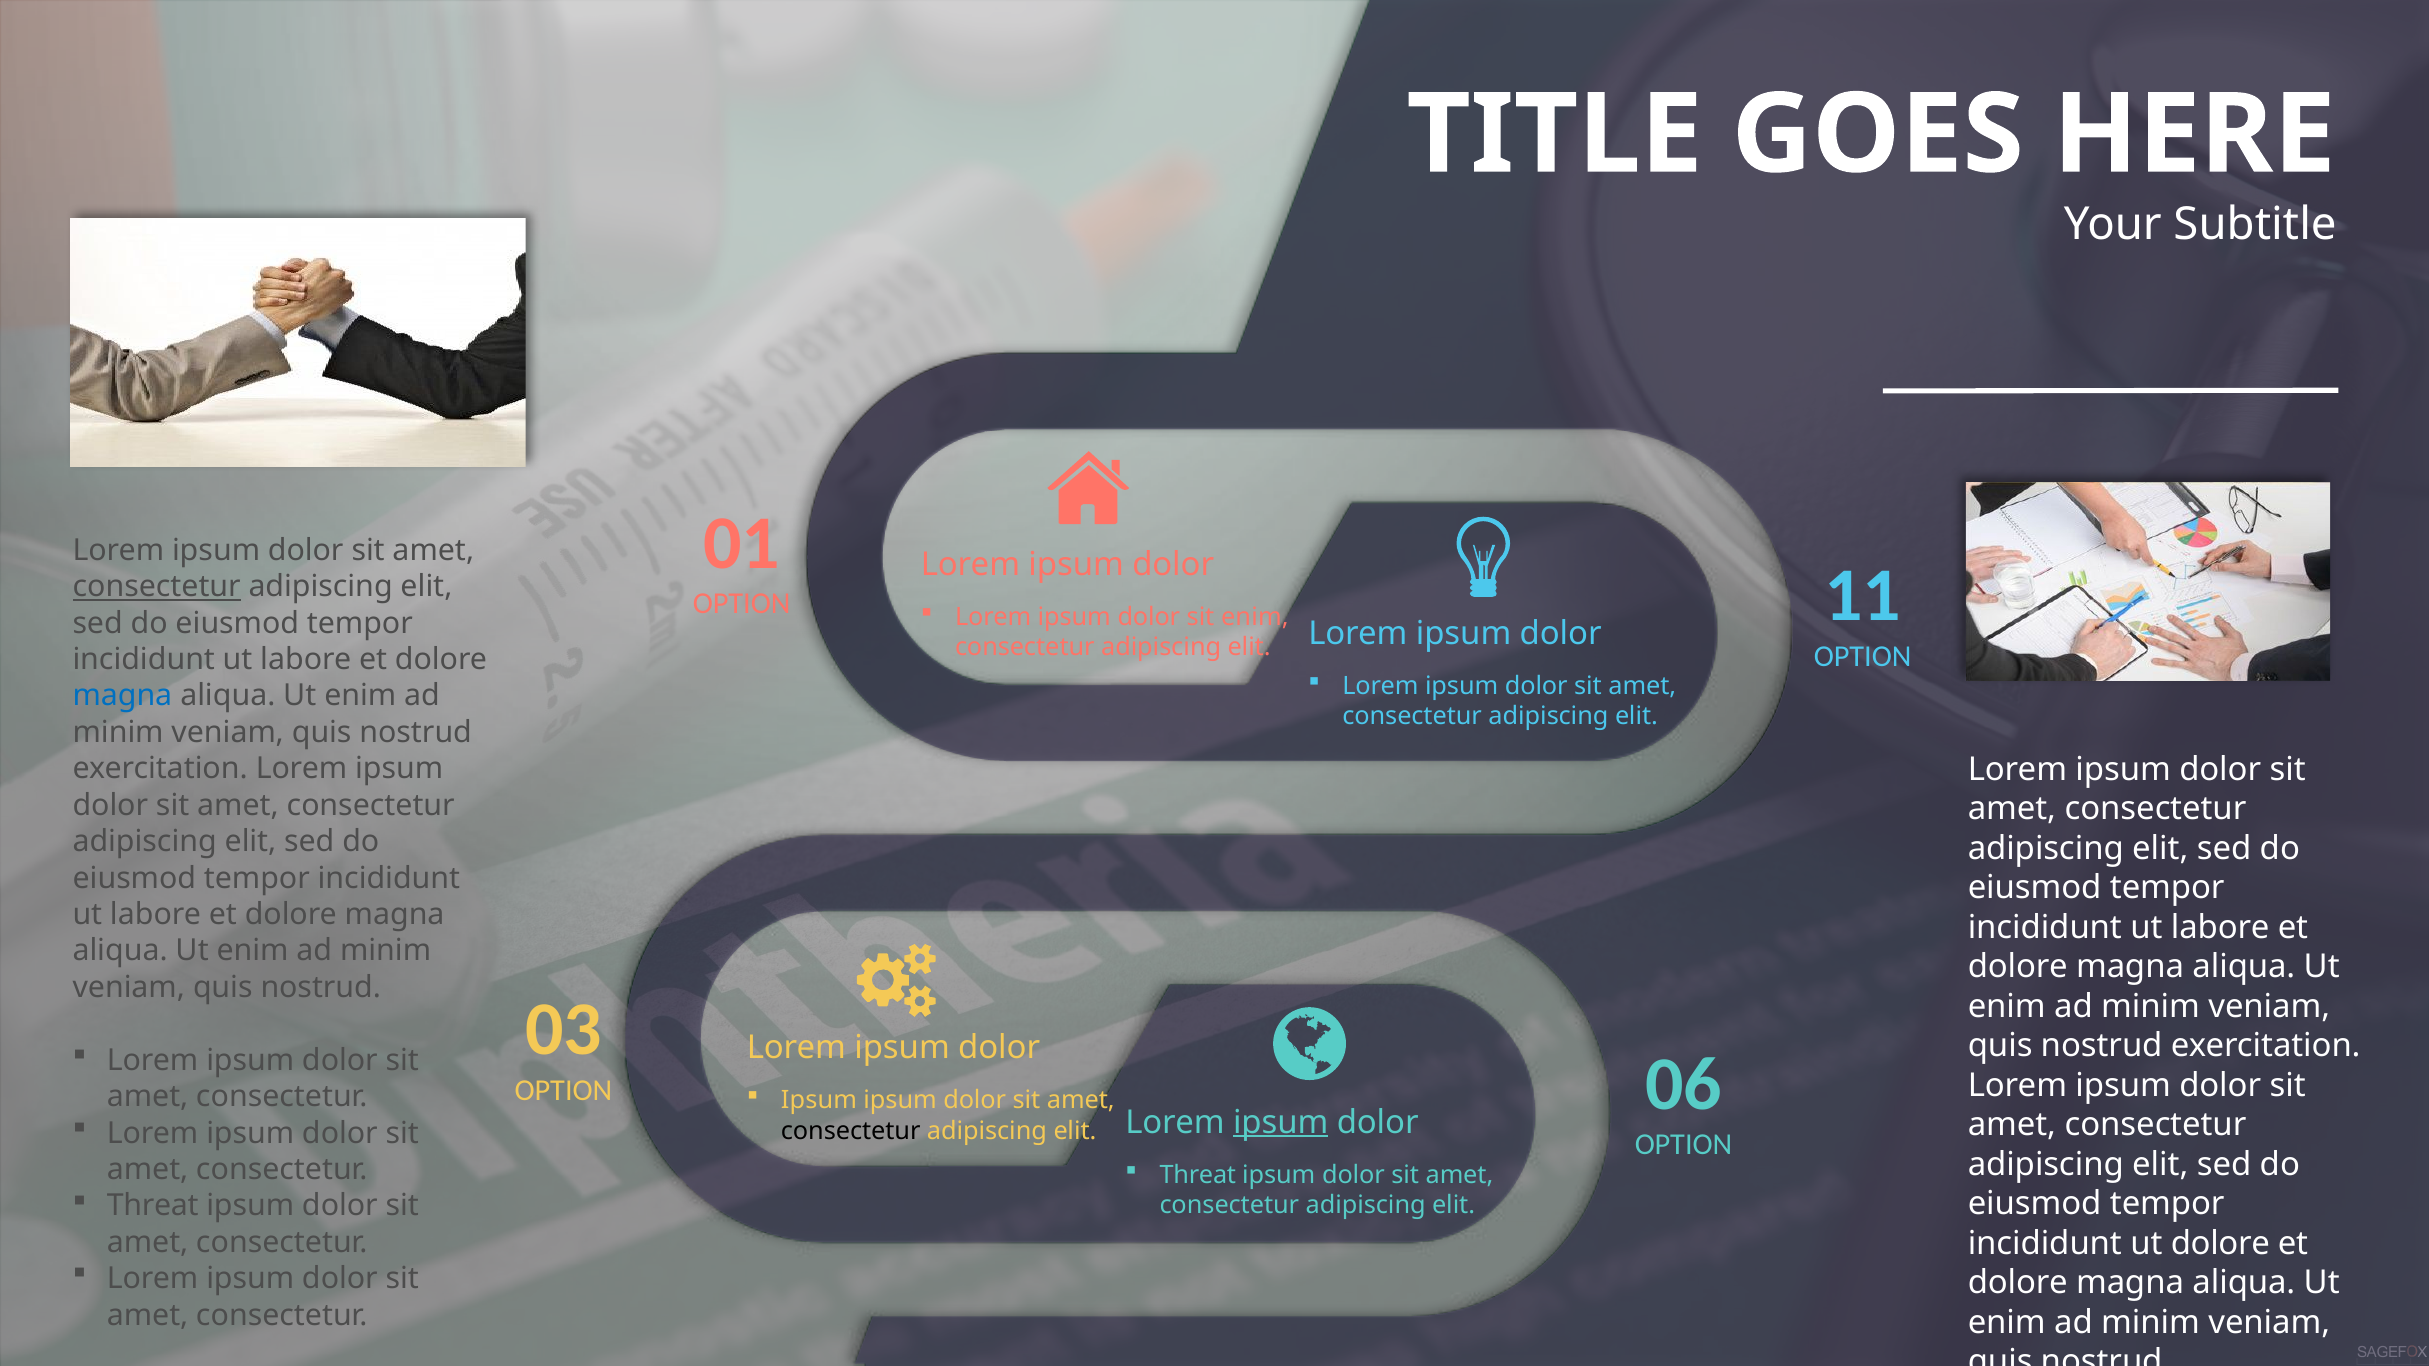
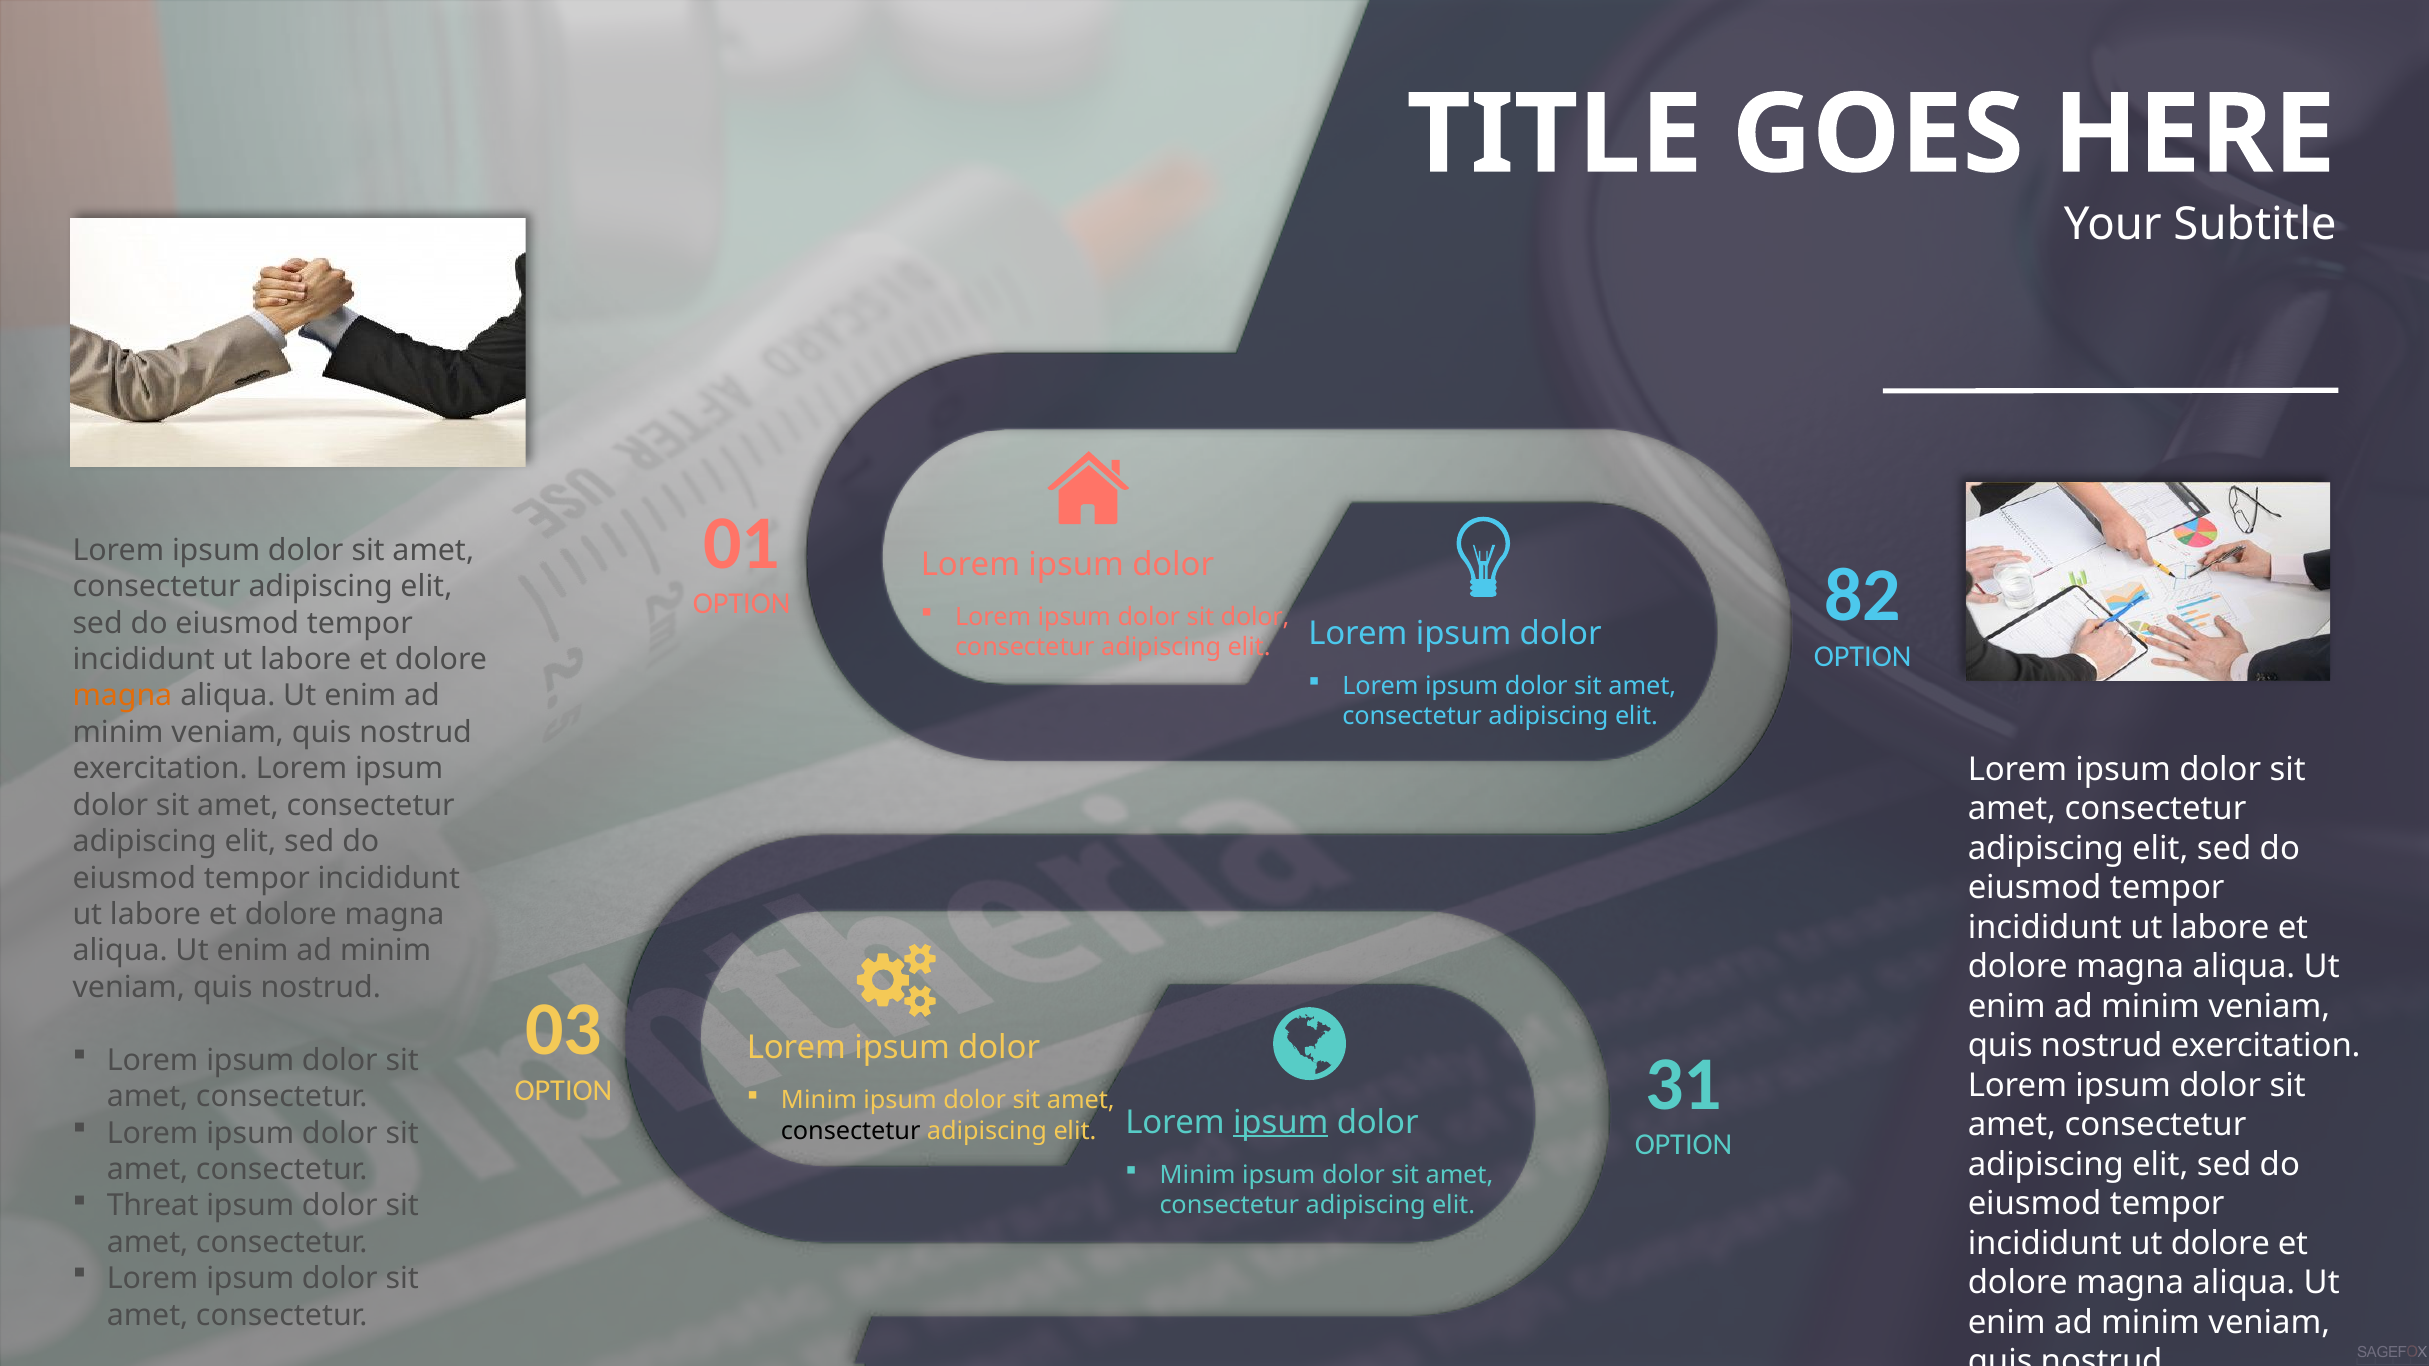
consectetur underline: present -> none (157, 587)
11: 11 -> 82 (1863, 596)
sit enim: enim -> dolor (1255, 617)
magna colour: blue -> orange (122, 696)
06: 06 -> 31 (1684, 1085)
Ipsum: Ipsum -> Minim (819, 1101)
Threat: Threat -> Minim (1198, 1175)
